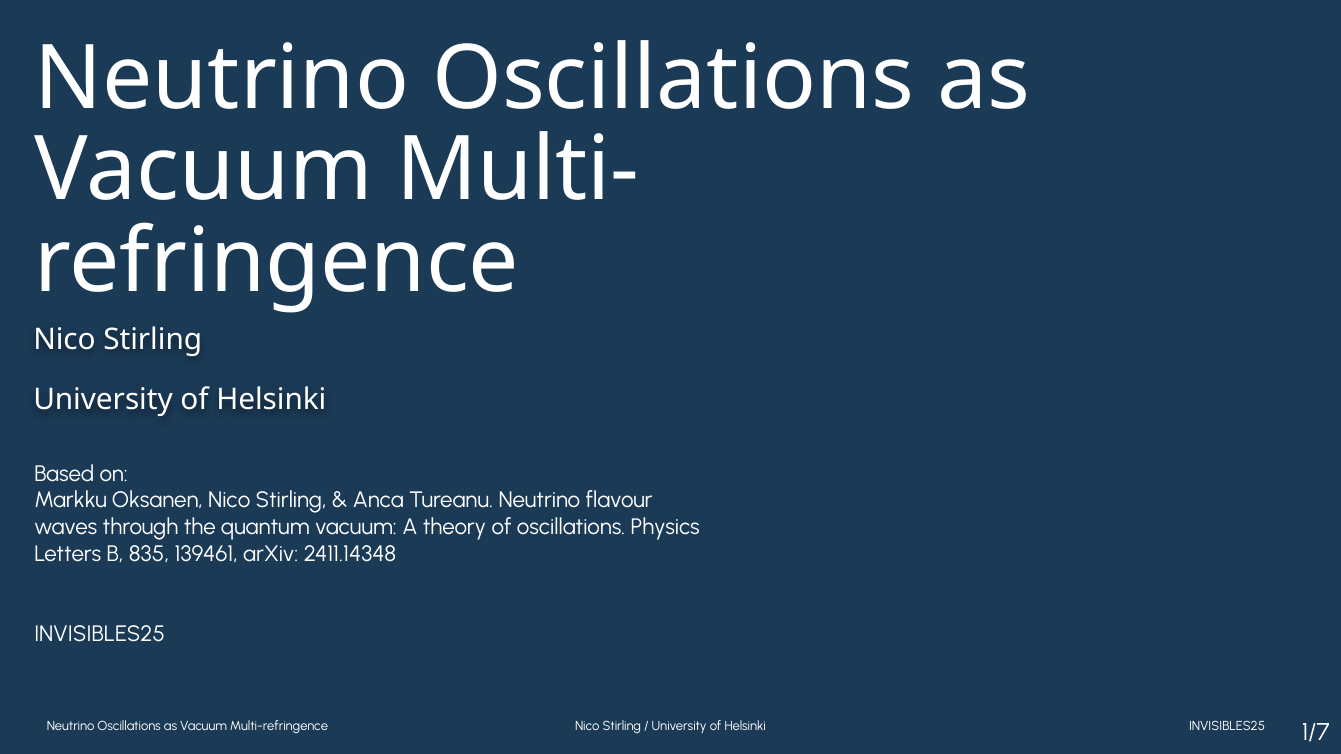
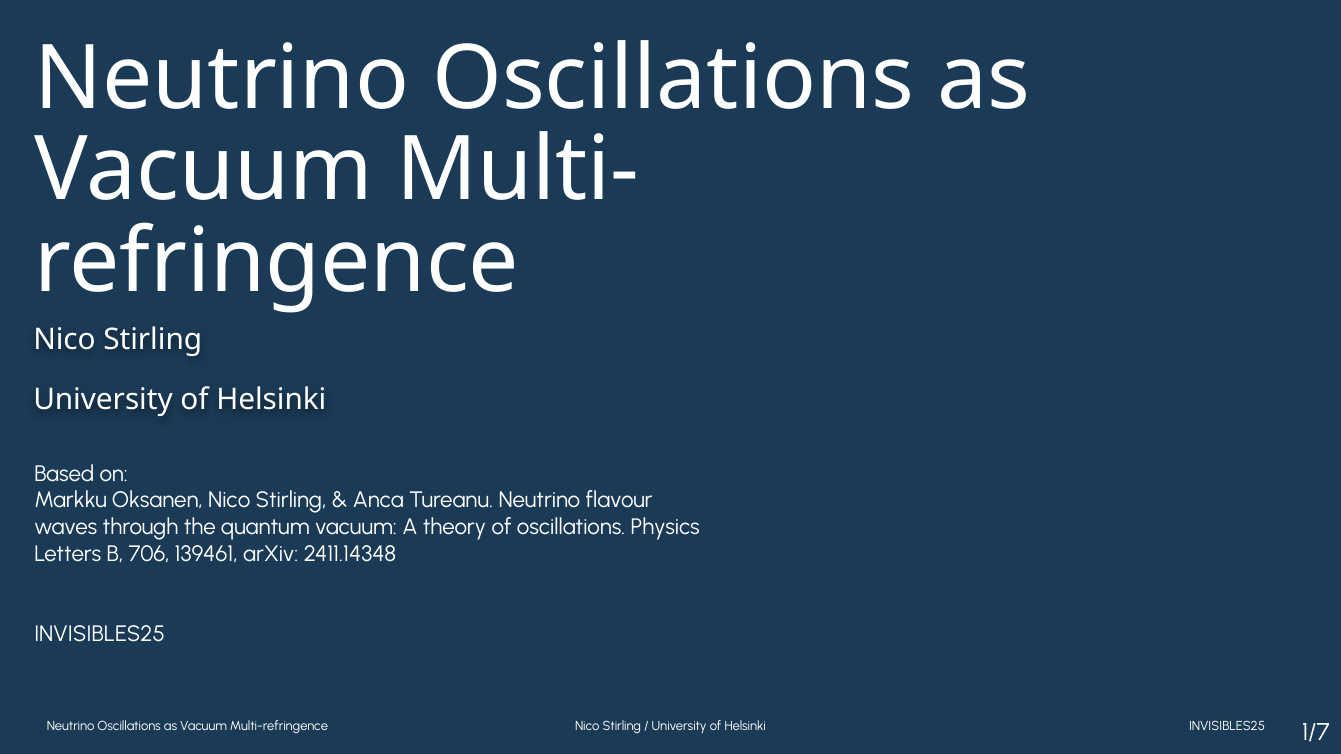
835: 835 -> 706 (149, 554)
